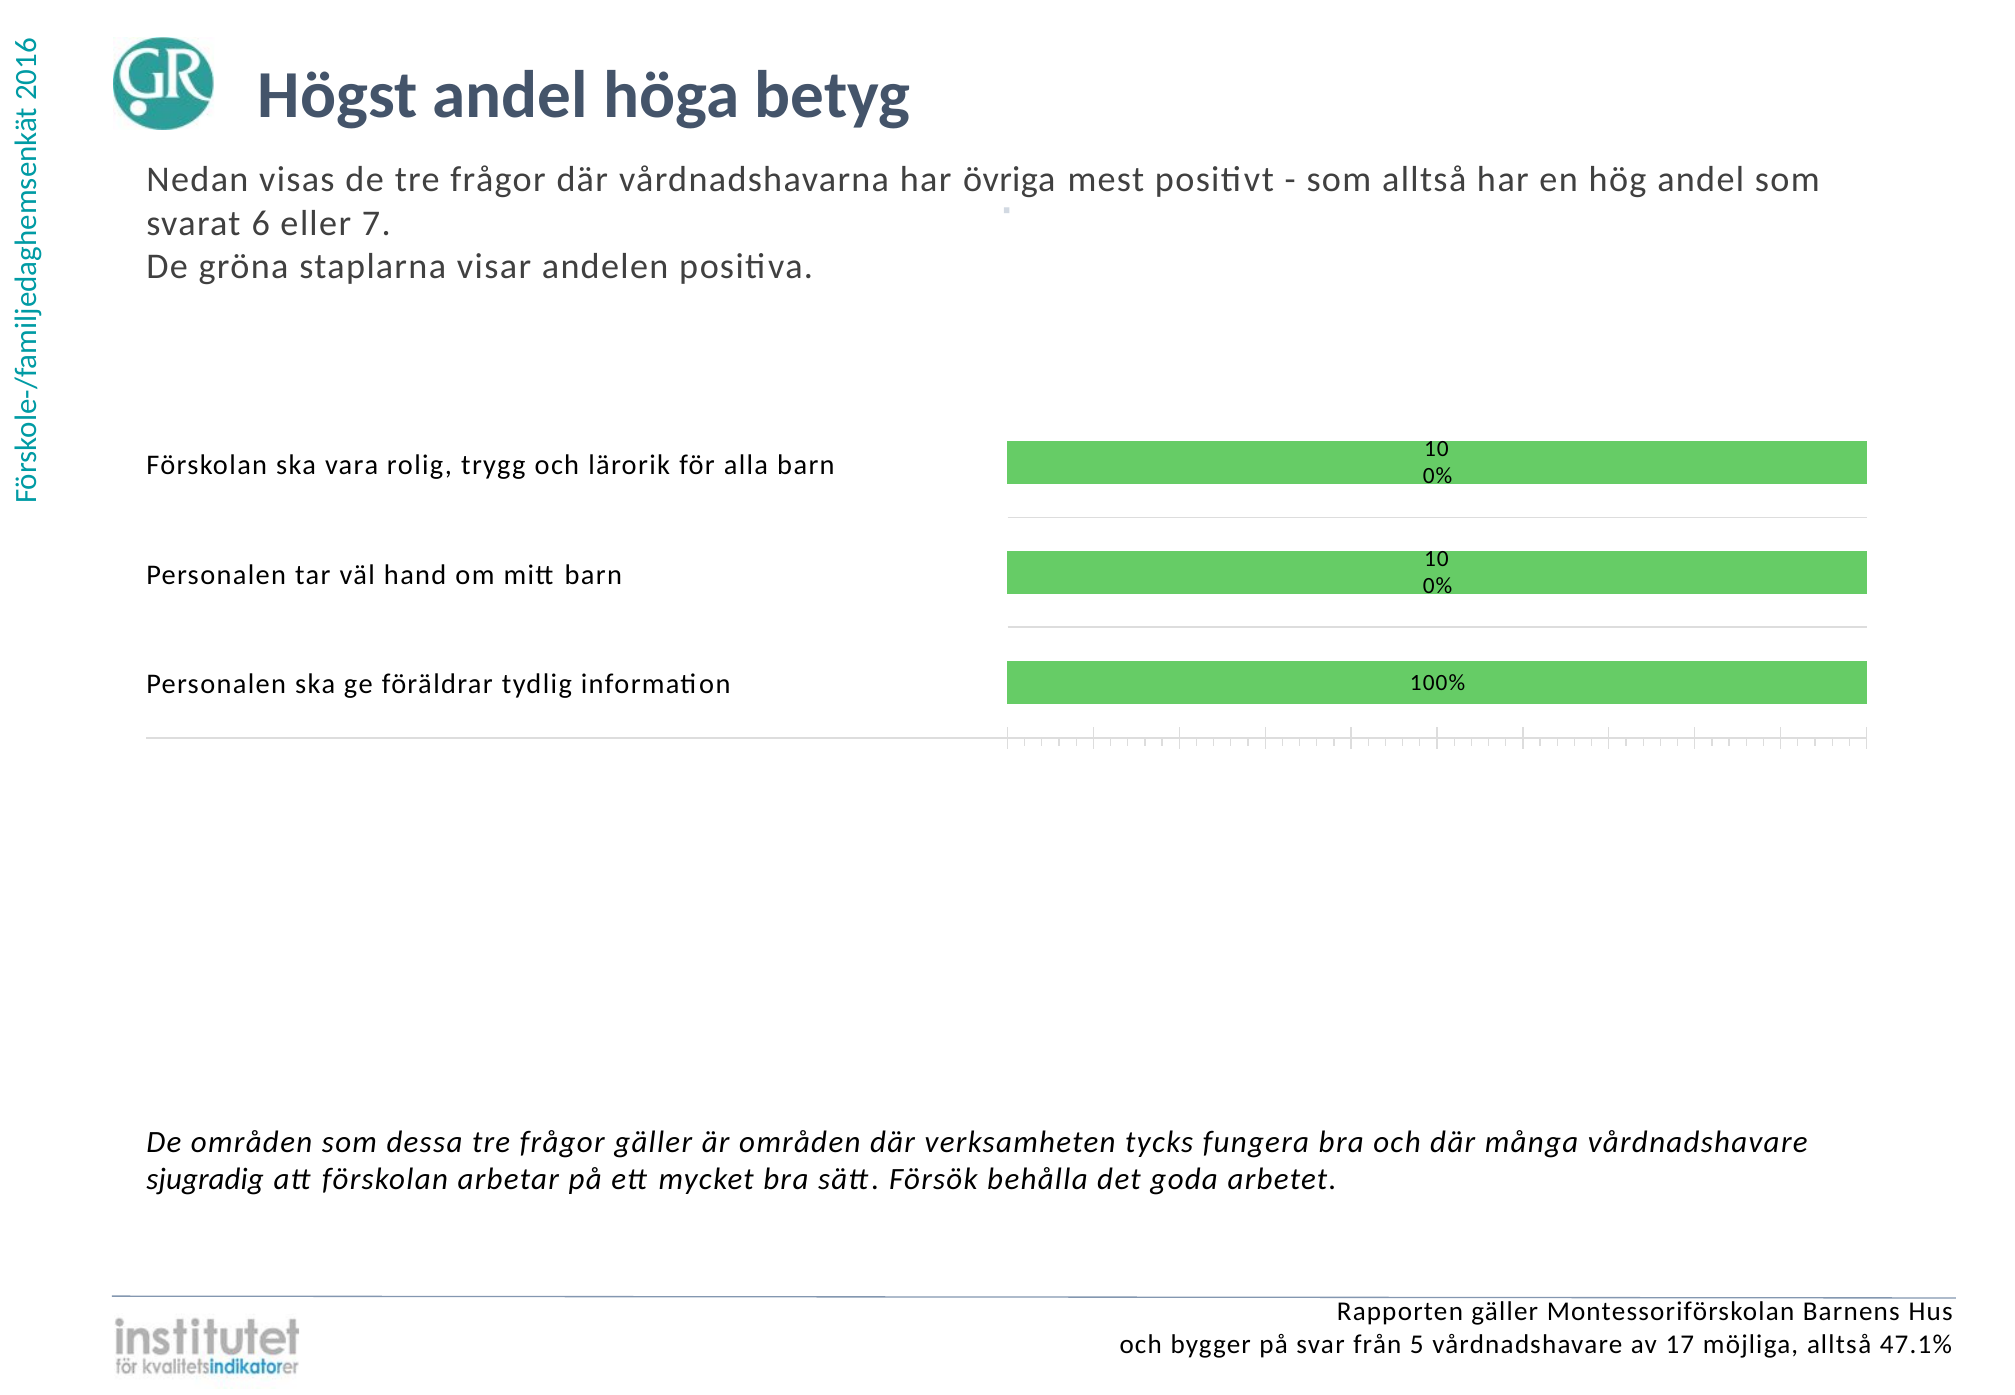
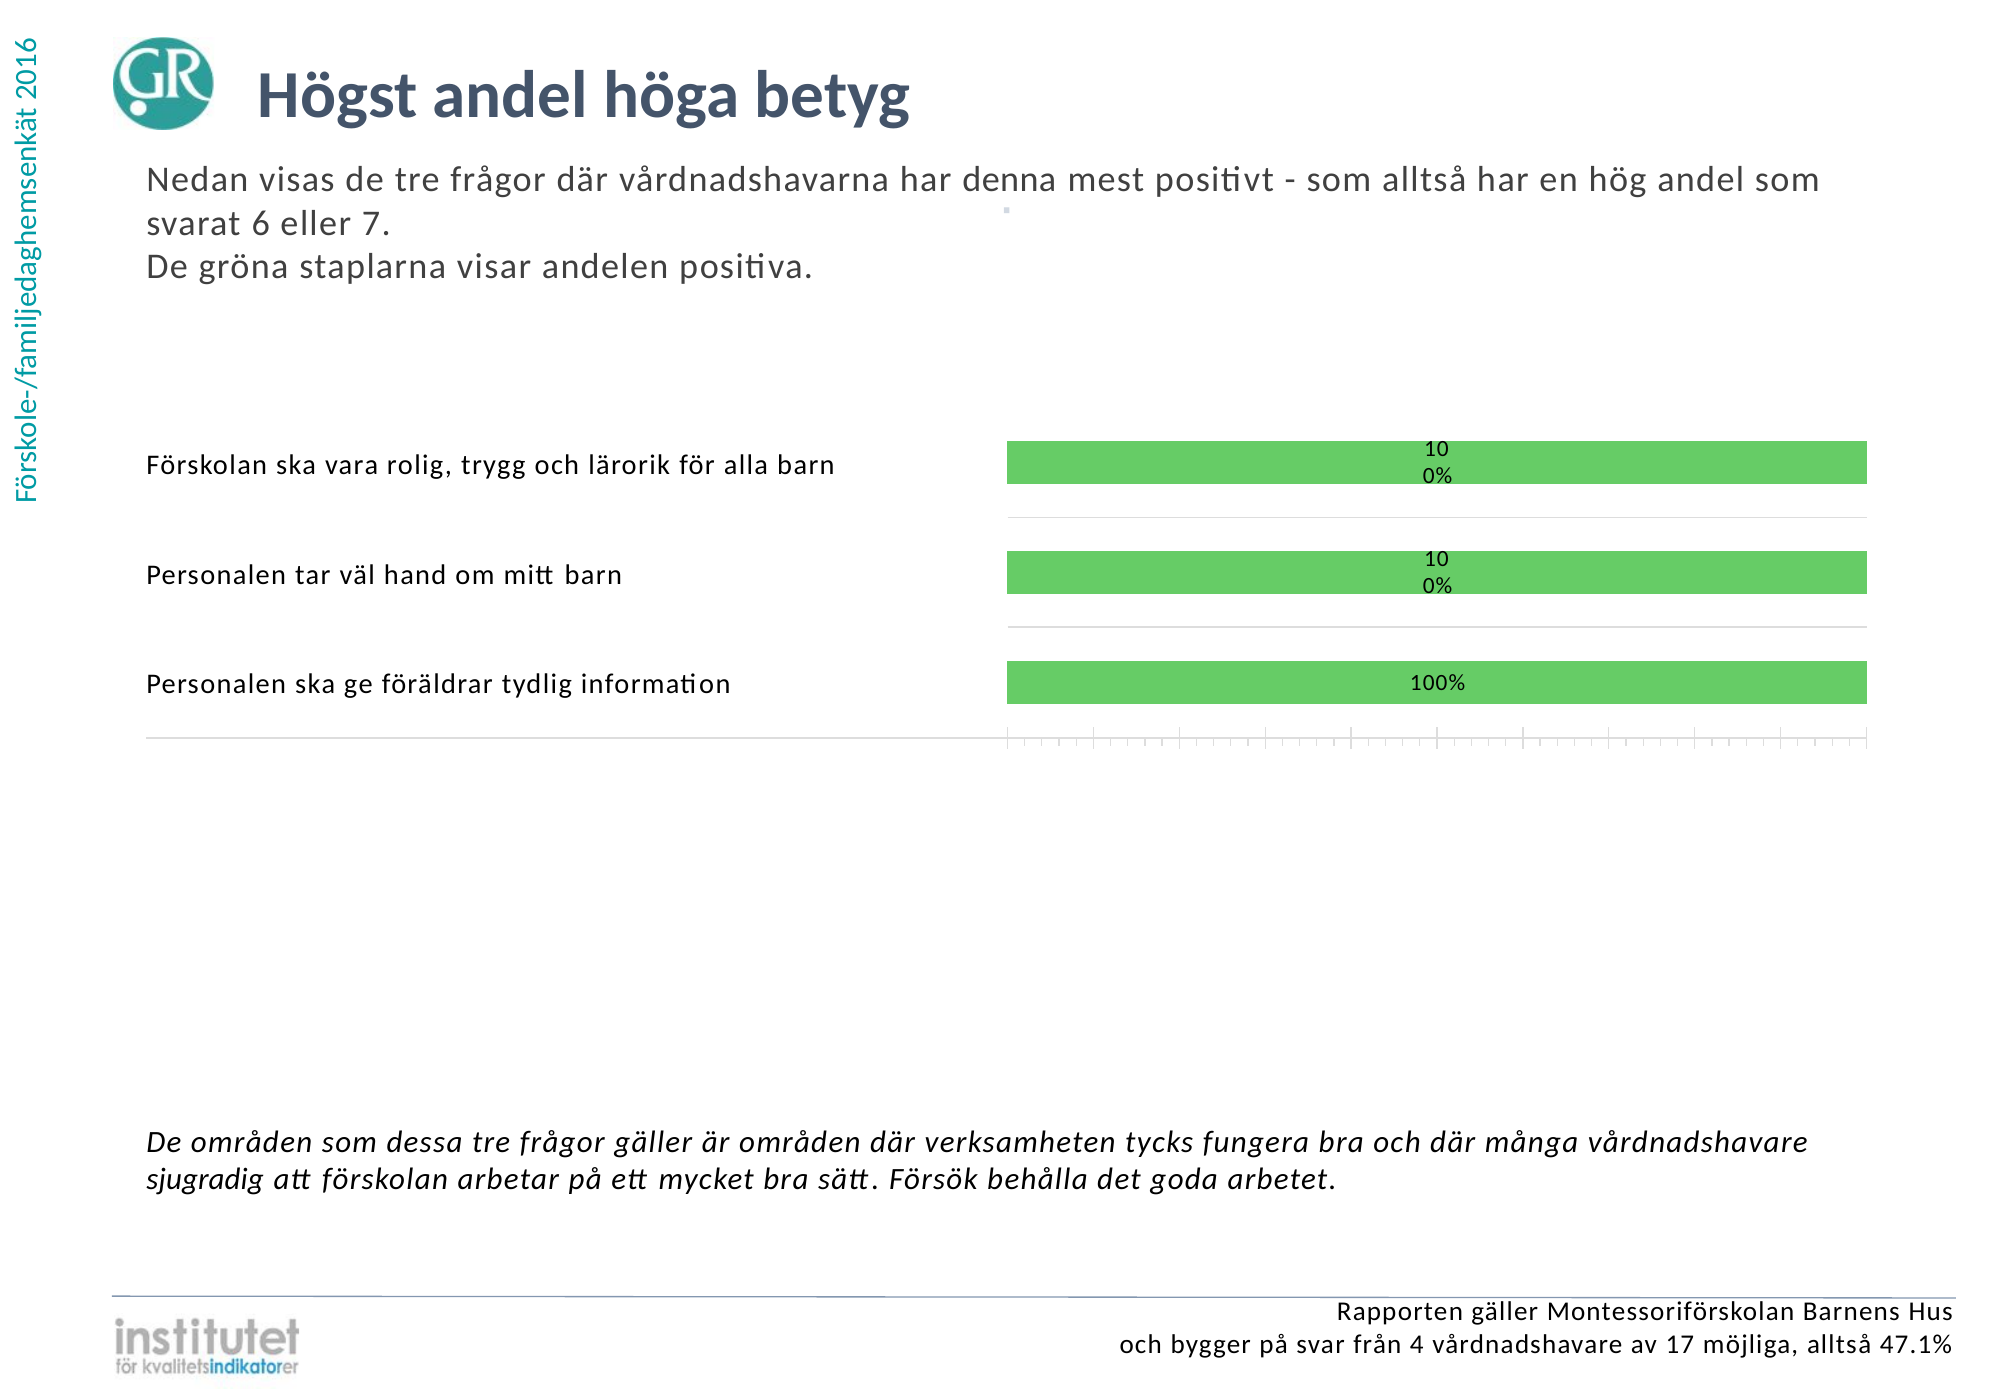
övriga: övriga -> denna (1009, 180)
5: 5 -> 4 (1417, 1344)
